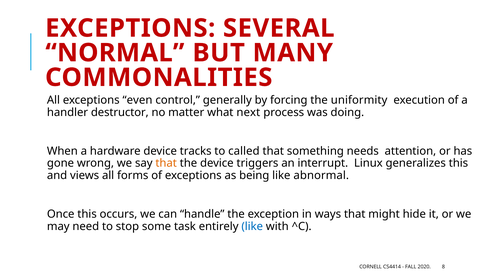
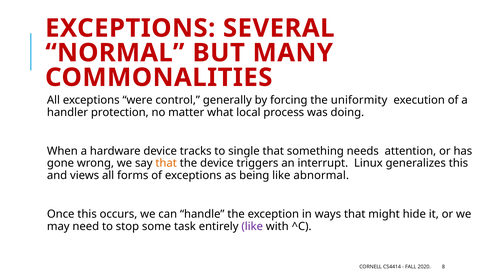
even: even -> were (138, 100)
destructor: destructor -> protection (120, 112)
next: next -> local (248, 112)
called: called -> single (244, 151)
like colour: blue -> purple (252, 227)
